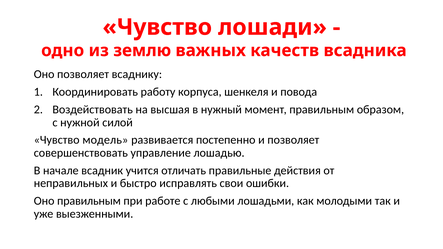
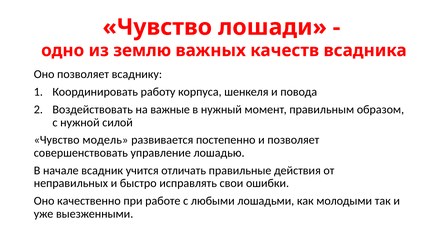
высшая: высшая -> важные (170, 110)
Оно правильным: правильным -> качественно (89, 201)
